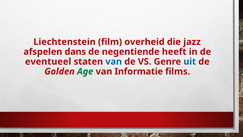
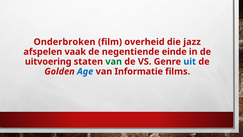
Liechtenstein: Liechtenstein -> Onderbroken (65, 42)
dans: dans -> vaak (75, 52)
heeft: heeft -> einde (174, 52)
eventueel: eventueel -> uitvoering (48, 61)
van colour: blue -> green (114, 61)
Age colour: green -> blue (85, 71)
